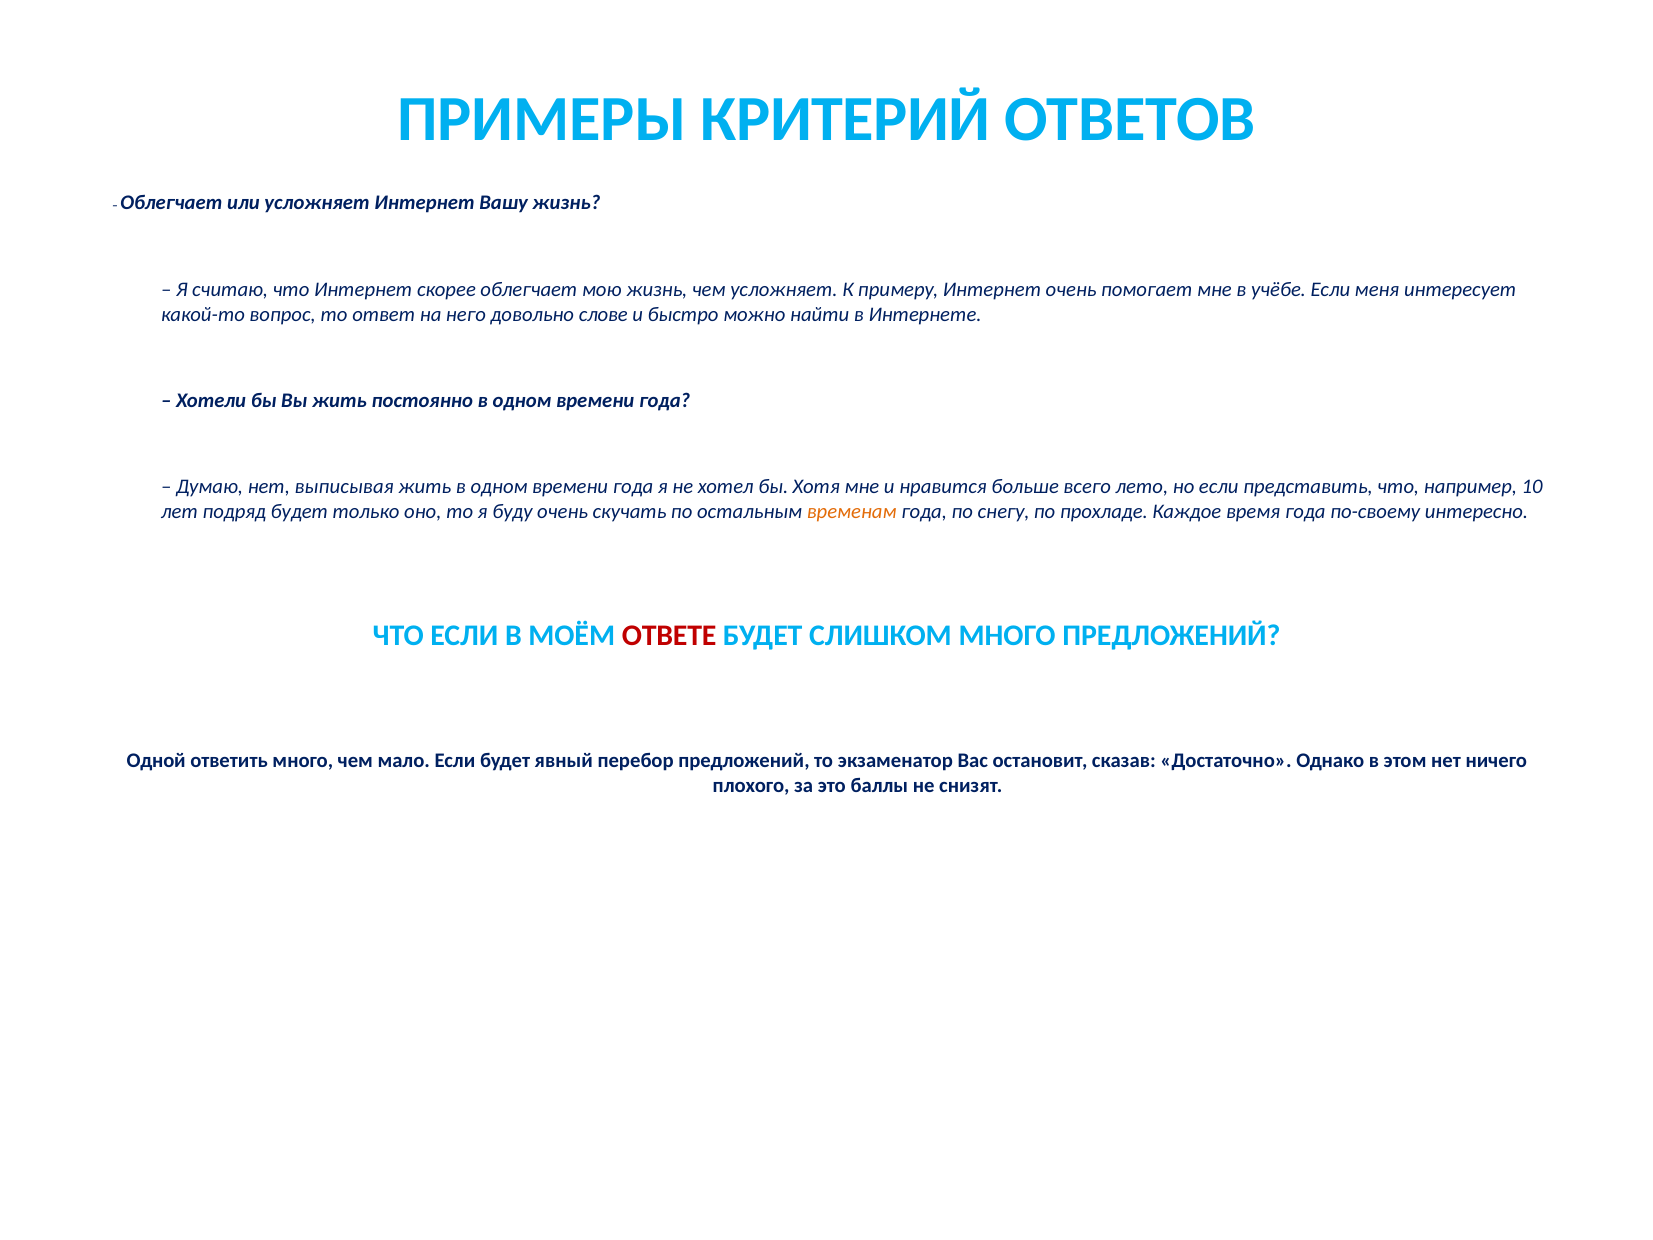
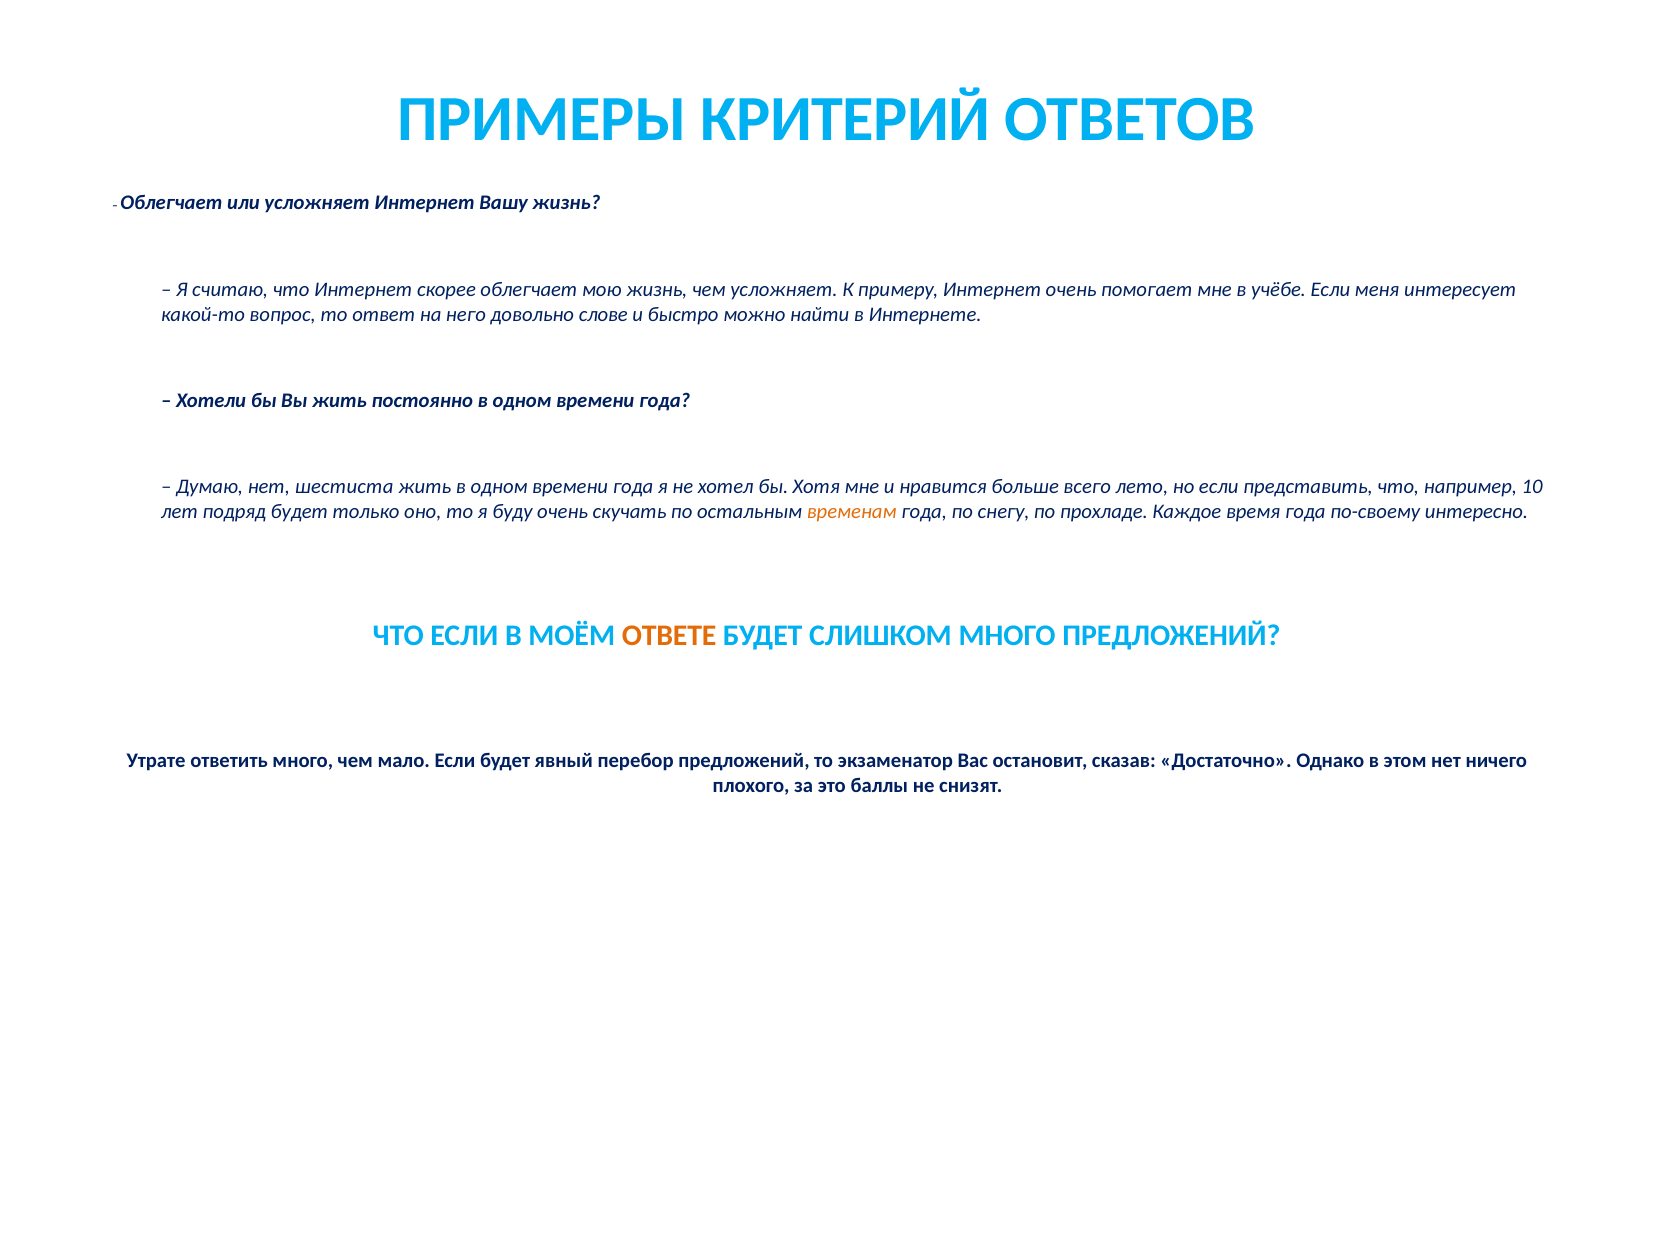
выписывая: выписывая -> шестиста (344, 487)
ОТВЕТЕ colour: red -> orange (669, 636)
Одной: Одной -> Утрате (156, 761)
